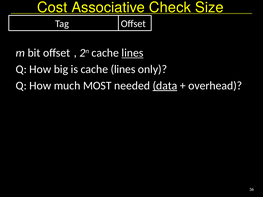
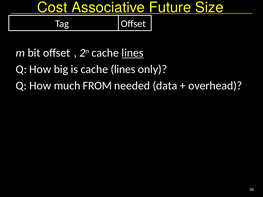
Check: Check -> Future (170, 8)
MOST: MOST -> FROM (97, 86)
data underline: present -> none (165, 86)
